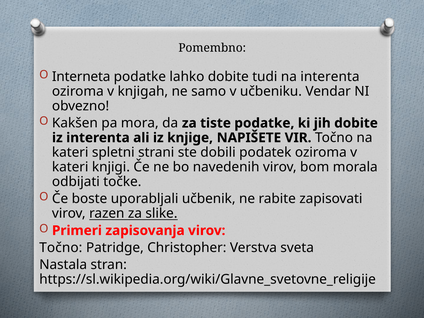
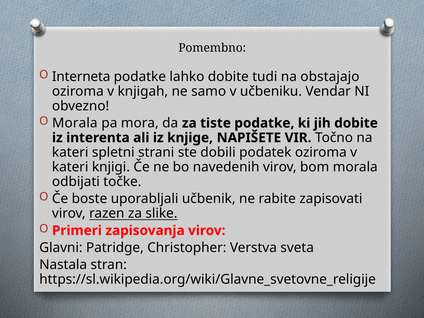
na interenta: interenta -> obstajajo (330, 77)
Kakšen: Kakšen -> Morala (75, 123)
Točno: Točno -> Glavni (61, 248)
